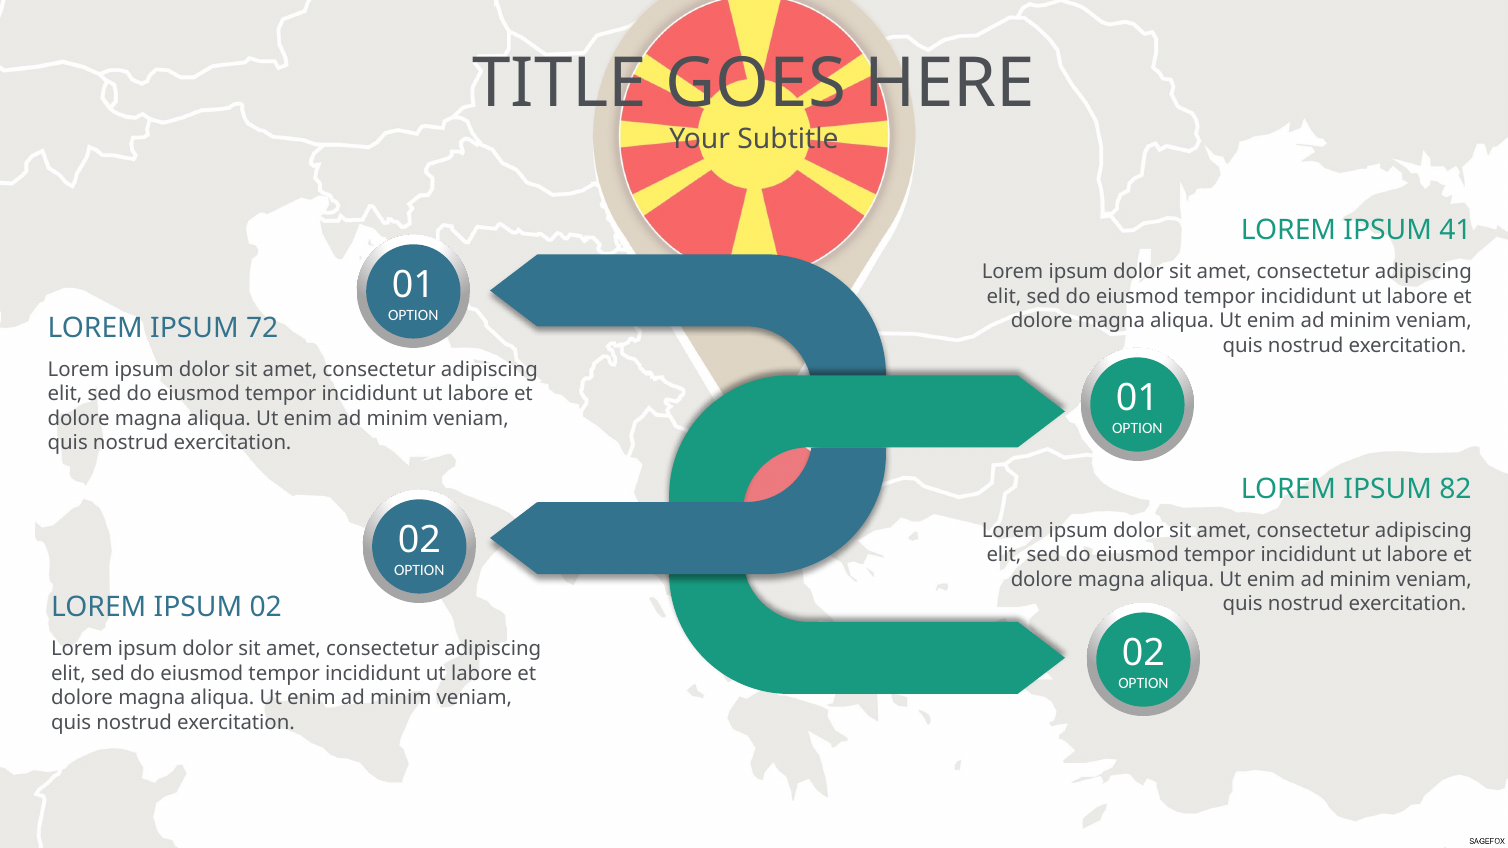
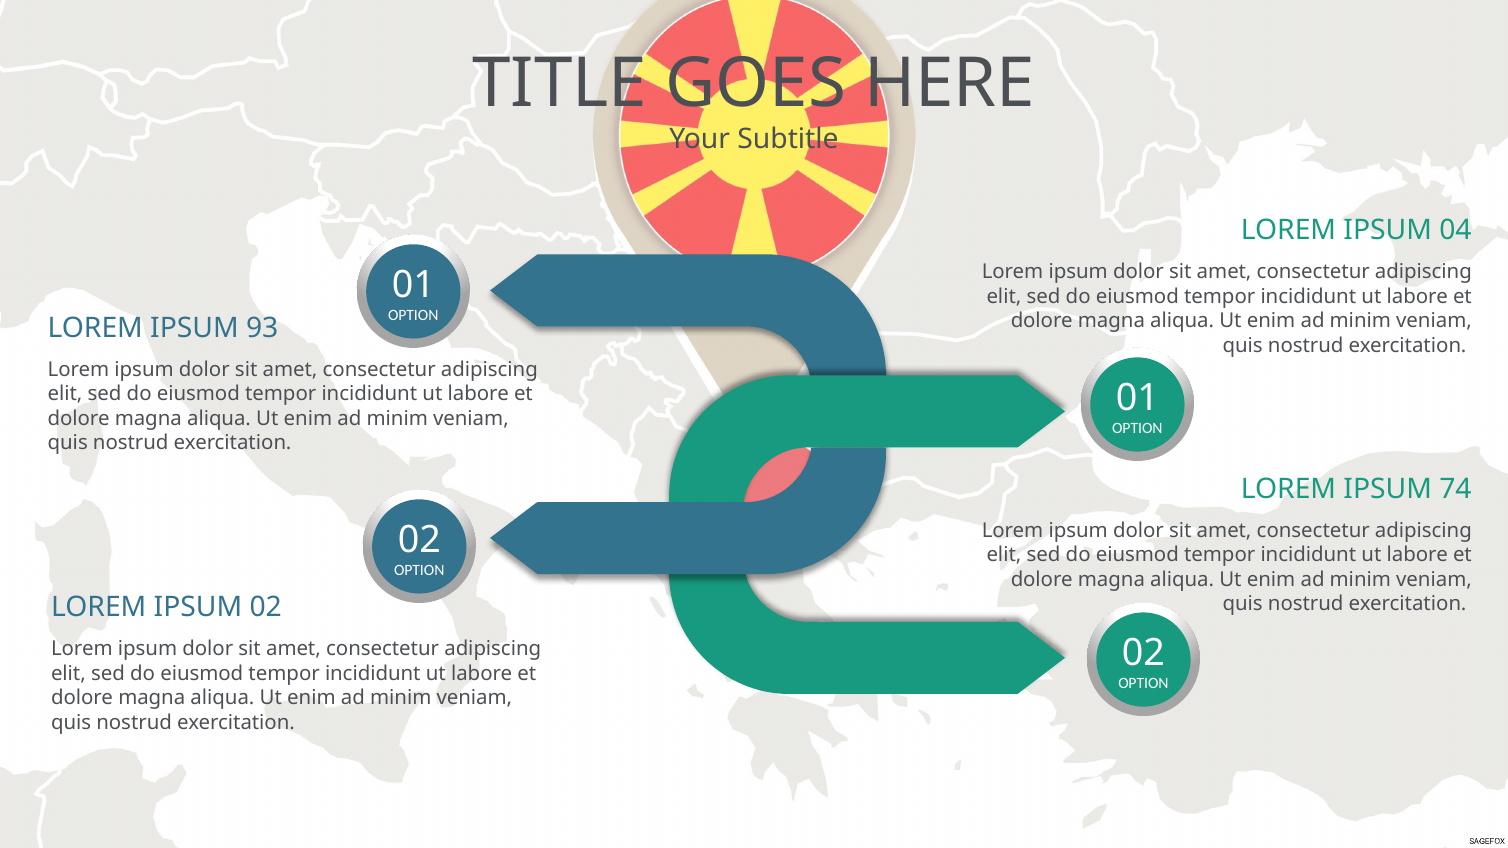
41: 41 -> 04 (1455, 230)
72: 72 -> 93 (262, 328)
82: 82 -> 74 (1455, 489)
